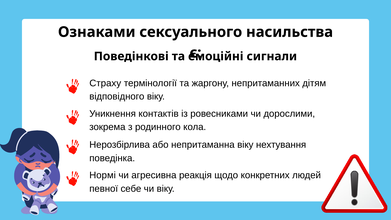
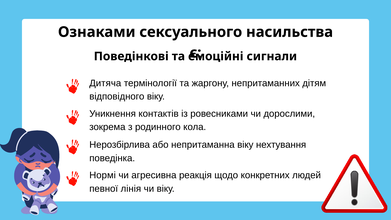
Страху: Страху -> Дитяча (105, 83)
себе: себе -> лінія (131, 189)
